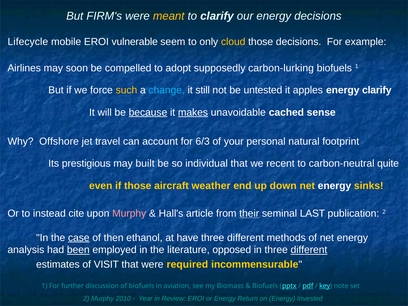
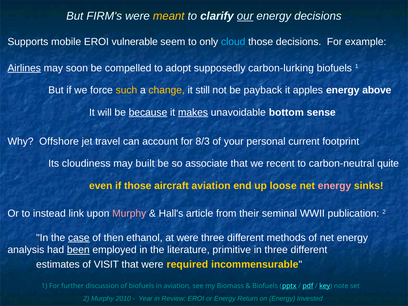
our underline: none -> present (245, 16)
Lifecycle: Lifecycle -> Supports (28, 42)
cloud colour: yellow -> light blue (233, 42)
Airlines underline: none -> present (24, 68)
change colour: light blue -> yellow (167, 90)
untested: untested -> payback (263, 90)
energy clarify: clarify -> above (377, 90)
cached: cached -> bottom (286, 112)
6/3: 6/3 -> 8/3 (203, 141)
natural: natural -> current (304, 141)
prestigious: prestigious -> cloudiness (86, 164)
individual: individual -> associate (207, 164)
aircraft weather: weather -> aviation (211, 186)
down: down -> loose (283, 186)
energy colour: white -> pink (334, 186)
cite: cite -> link (76, 213)
their underline: present -> none (249, 213)
LAST: LAST -> WWII (312, 213)
at have: have -> were (188, 238)
opposed: opposed -> primitive (232, 250)
different underline: present -> none (309, 250)
